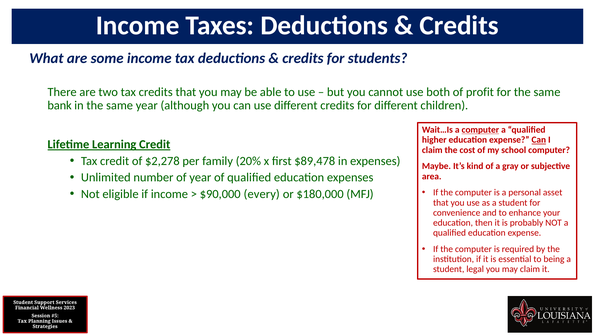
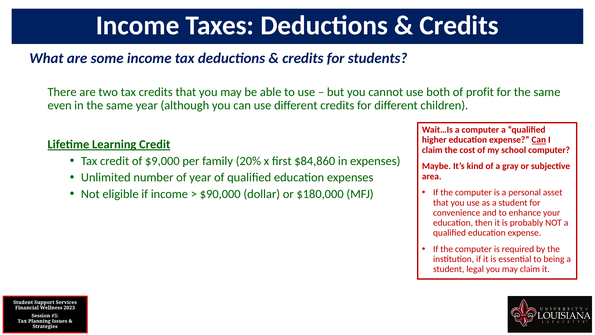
bank: bank -> even (60, 105)
computer underline: present -> none (480, 130)
$2,278: $2,278 -> $9,000 (162, 161)
$89,478: $89,478 -> $84,860 (315, 161)
every: every -> dollar (262, 194)
